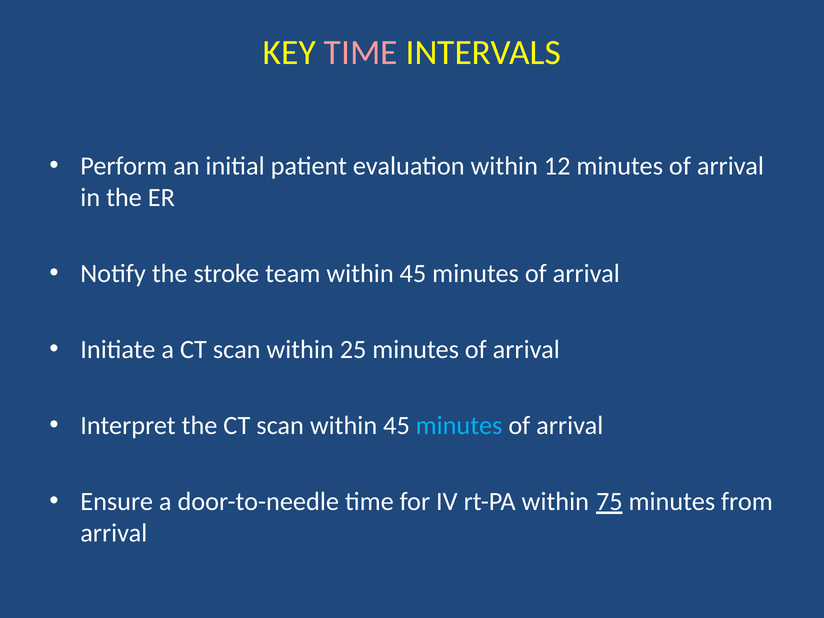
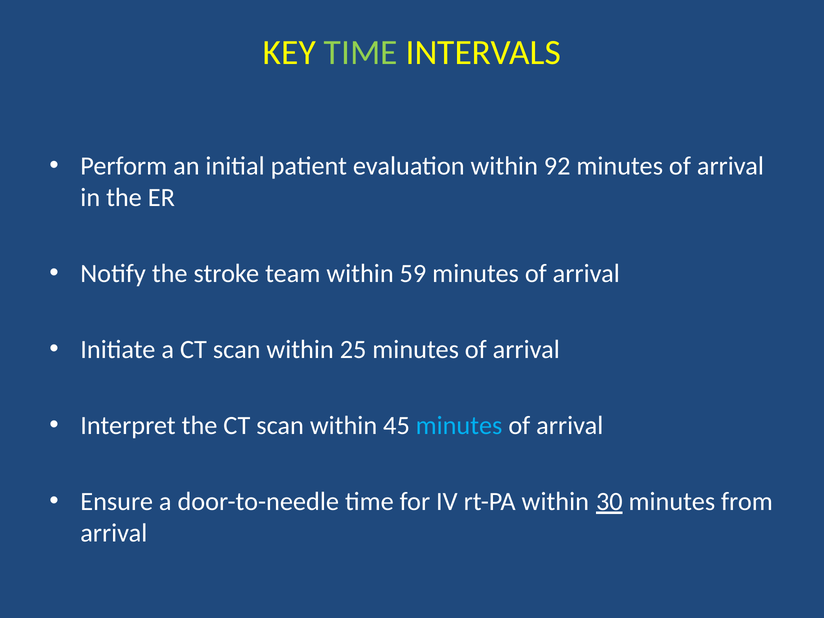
TIME colour: pink -> light green (361, 53)
12: 12 -> 92 (557, 166)
team within 45: 45 -> 59 (413, 273)
75: 75 -> 30 (609, 501)
